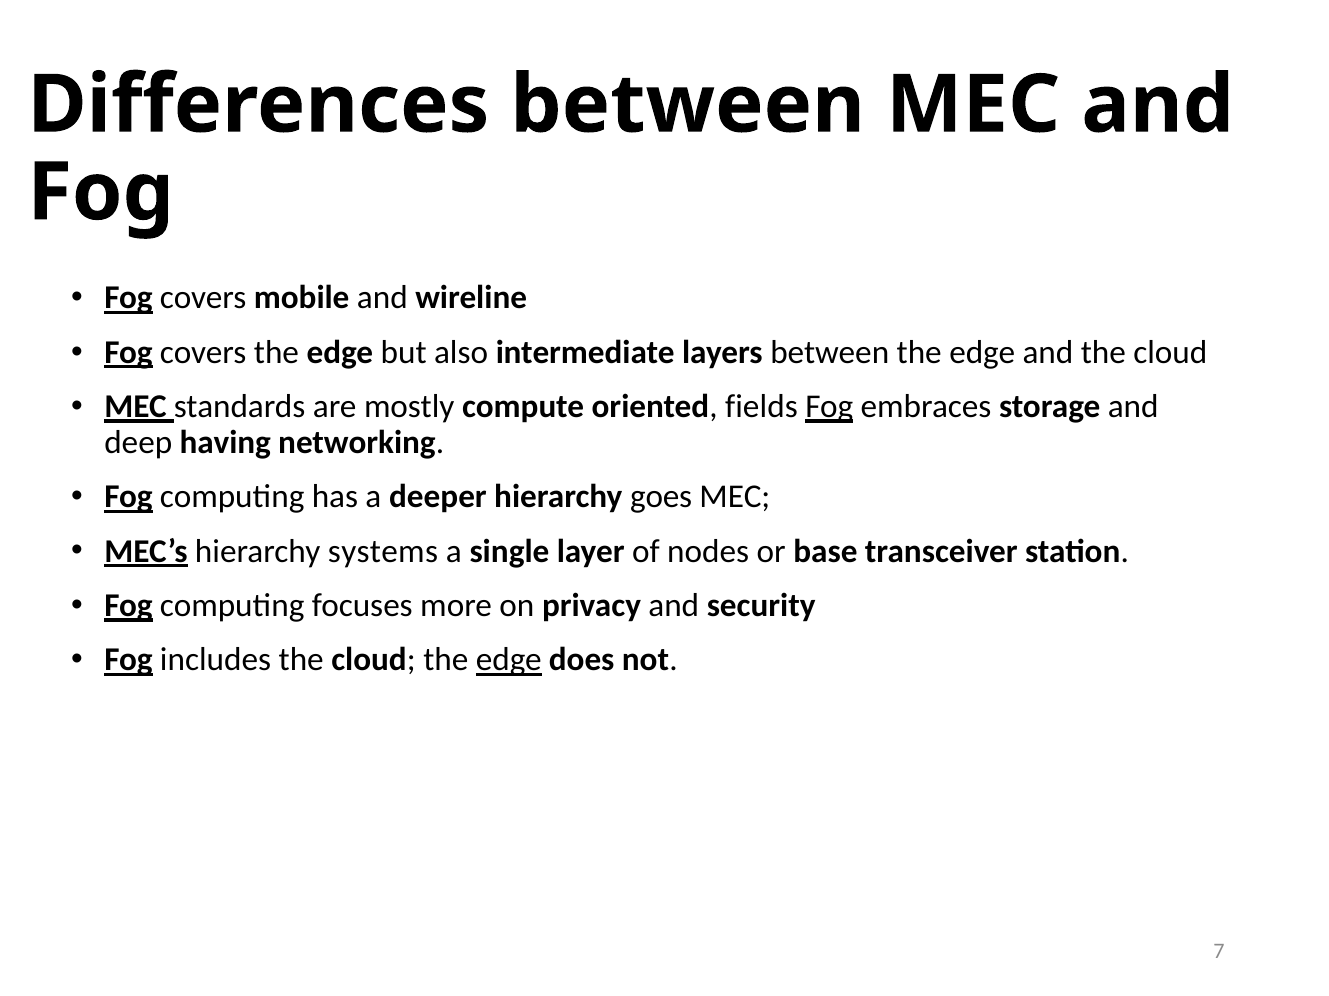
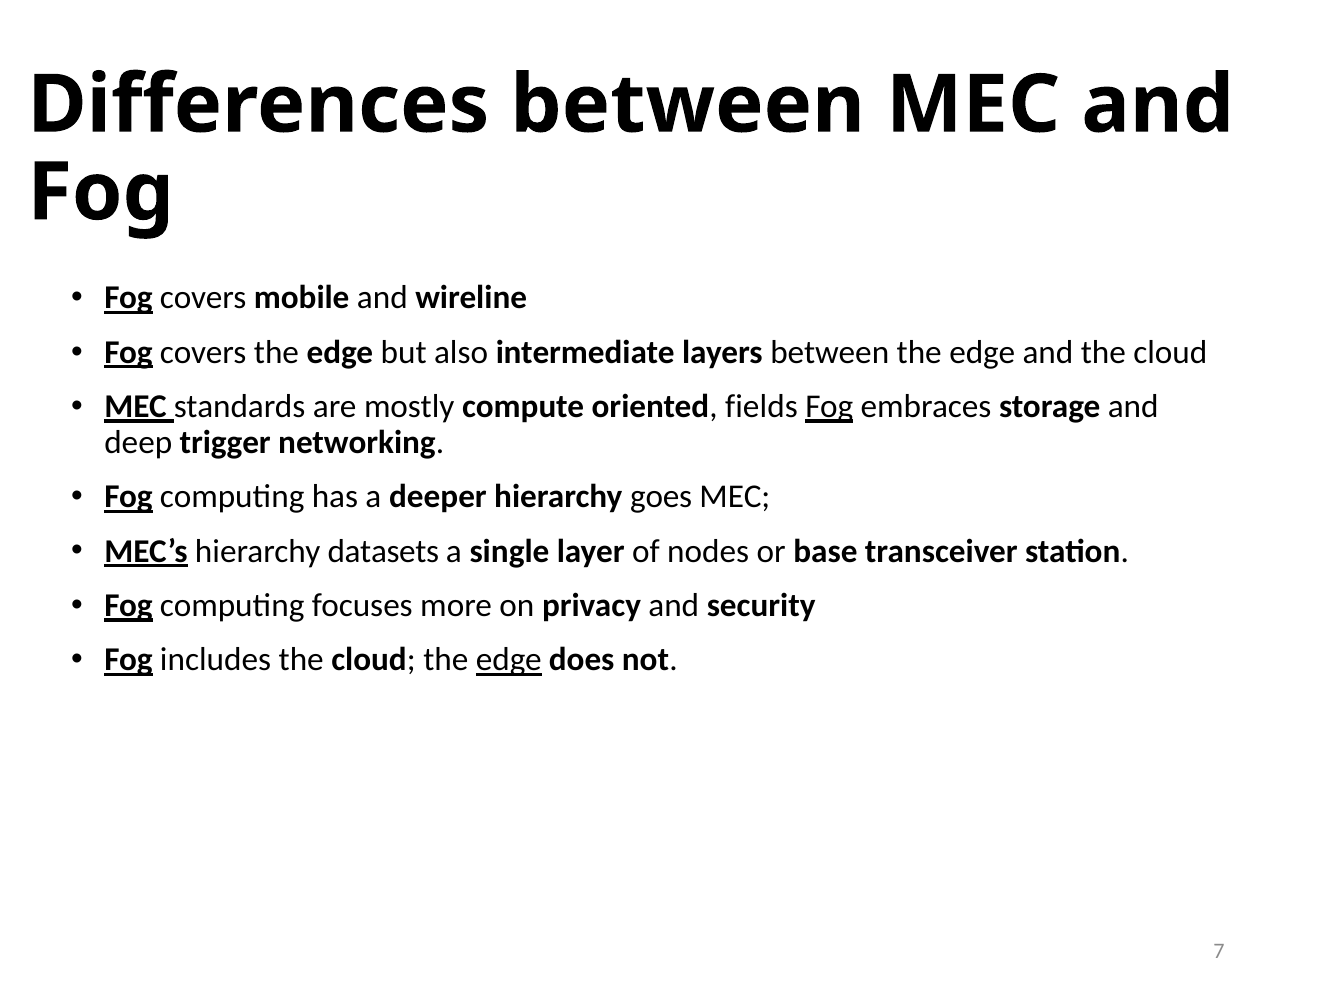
having: having -> trigger (225, 443)
systems: systems -> datasets (383, 552)
